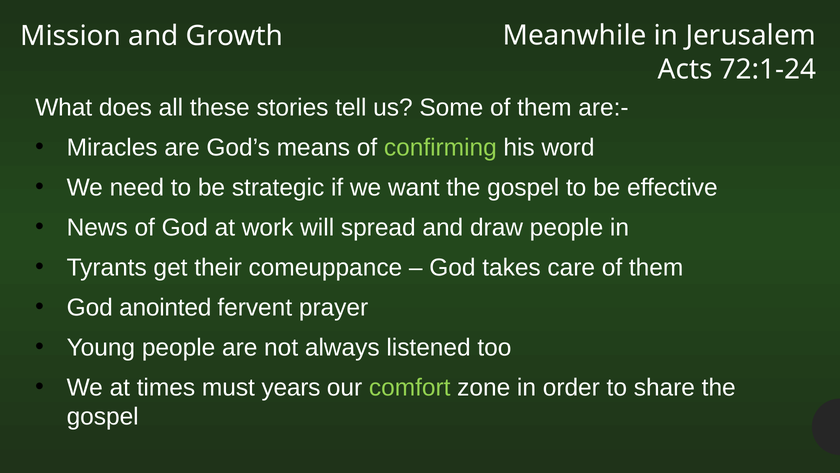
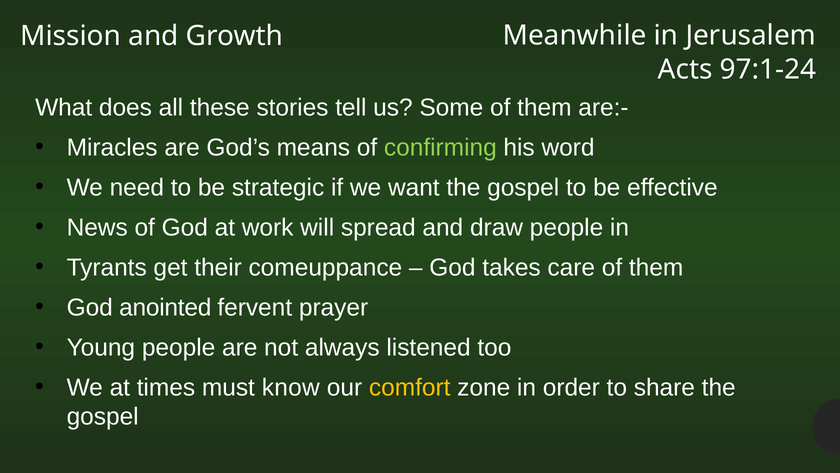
72:1-24: 72:1-24 -> 97:1-24 (768, 69)
years: years -> know (291, 387)
comfort colour: light green -> yellow (410, 387)
